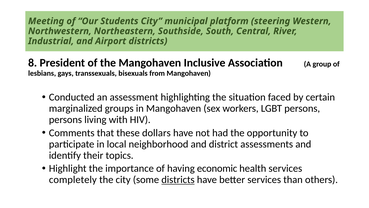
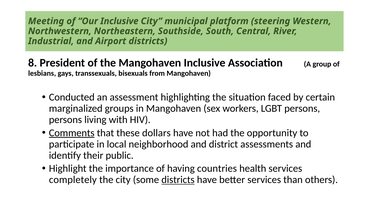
Our Students: Students -> Inclusive (119, 21)
Comments underline: none -> present (72, 133)
topics: topics -> public (120, 155)
economic: economic -> countries (217, 168)
